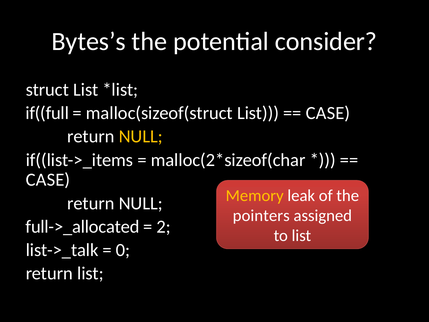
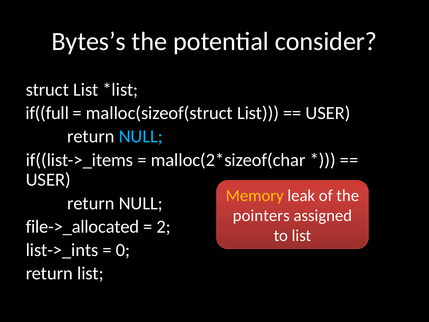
CASE: CASE -> USER (328, 113)
NULL colour: yellow -> light blue (141, 136)
CASE: CASE -> USER (48, 180)
full->_allocated: full->_allocated -> file->_allocated (82, 227)
list->_talk: list->_talk -> list->_ints (62, 250)
